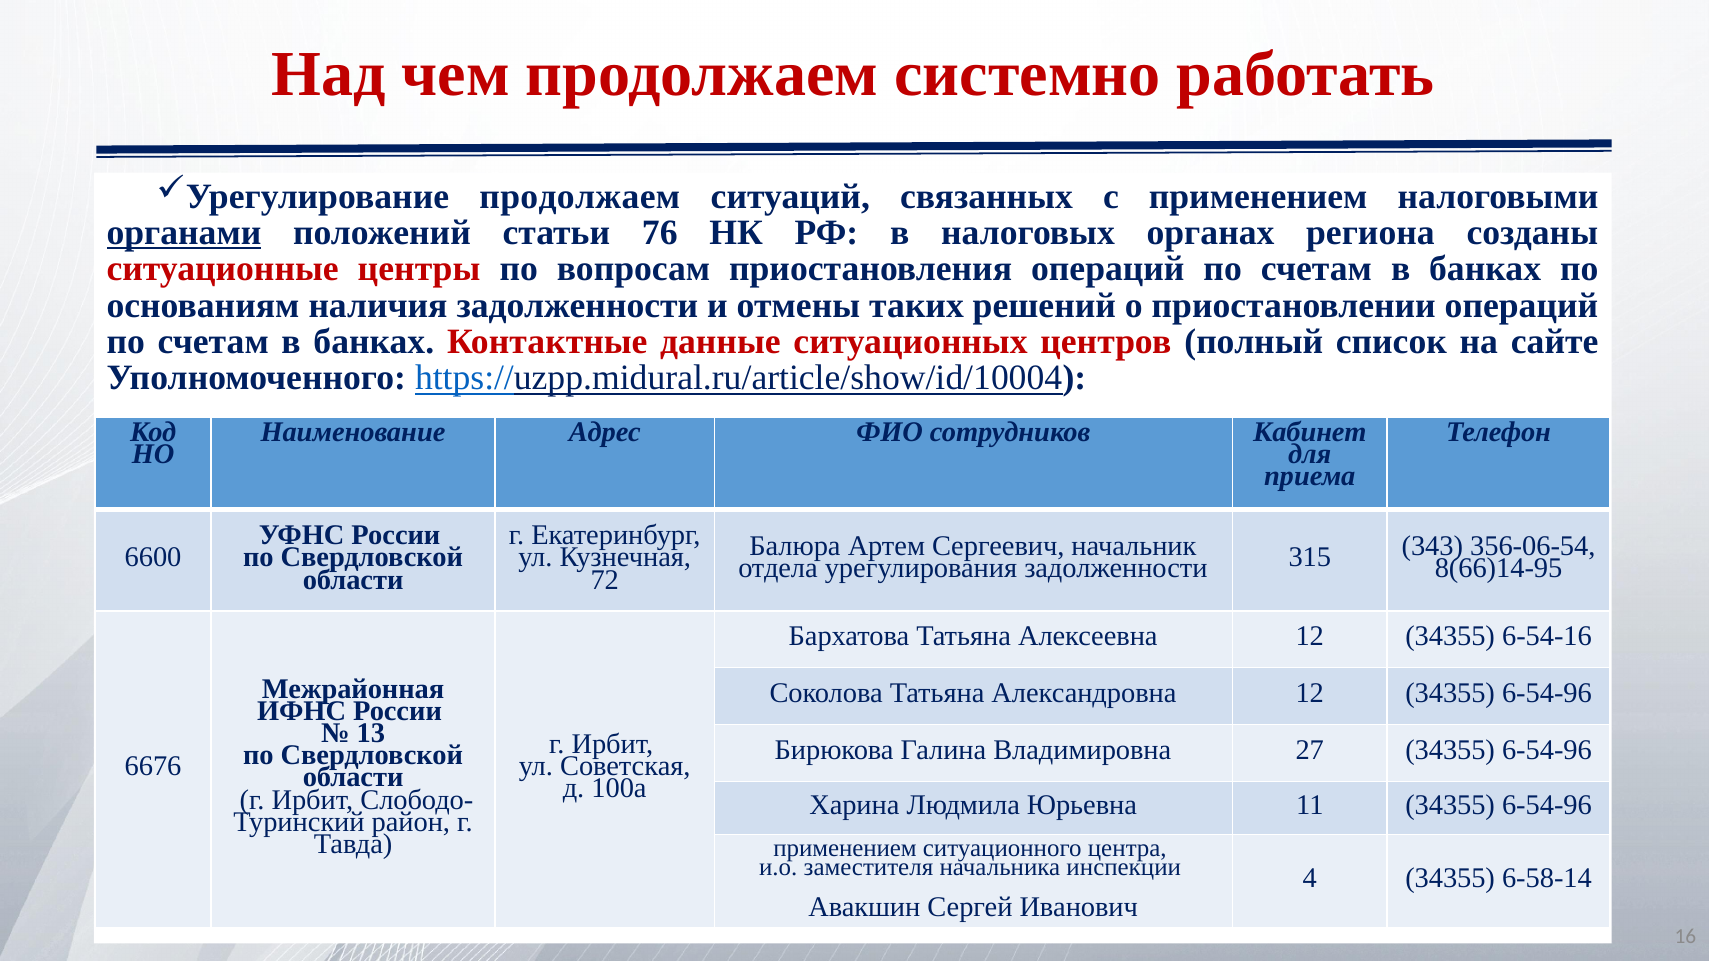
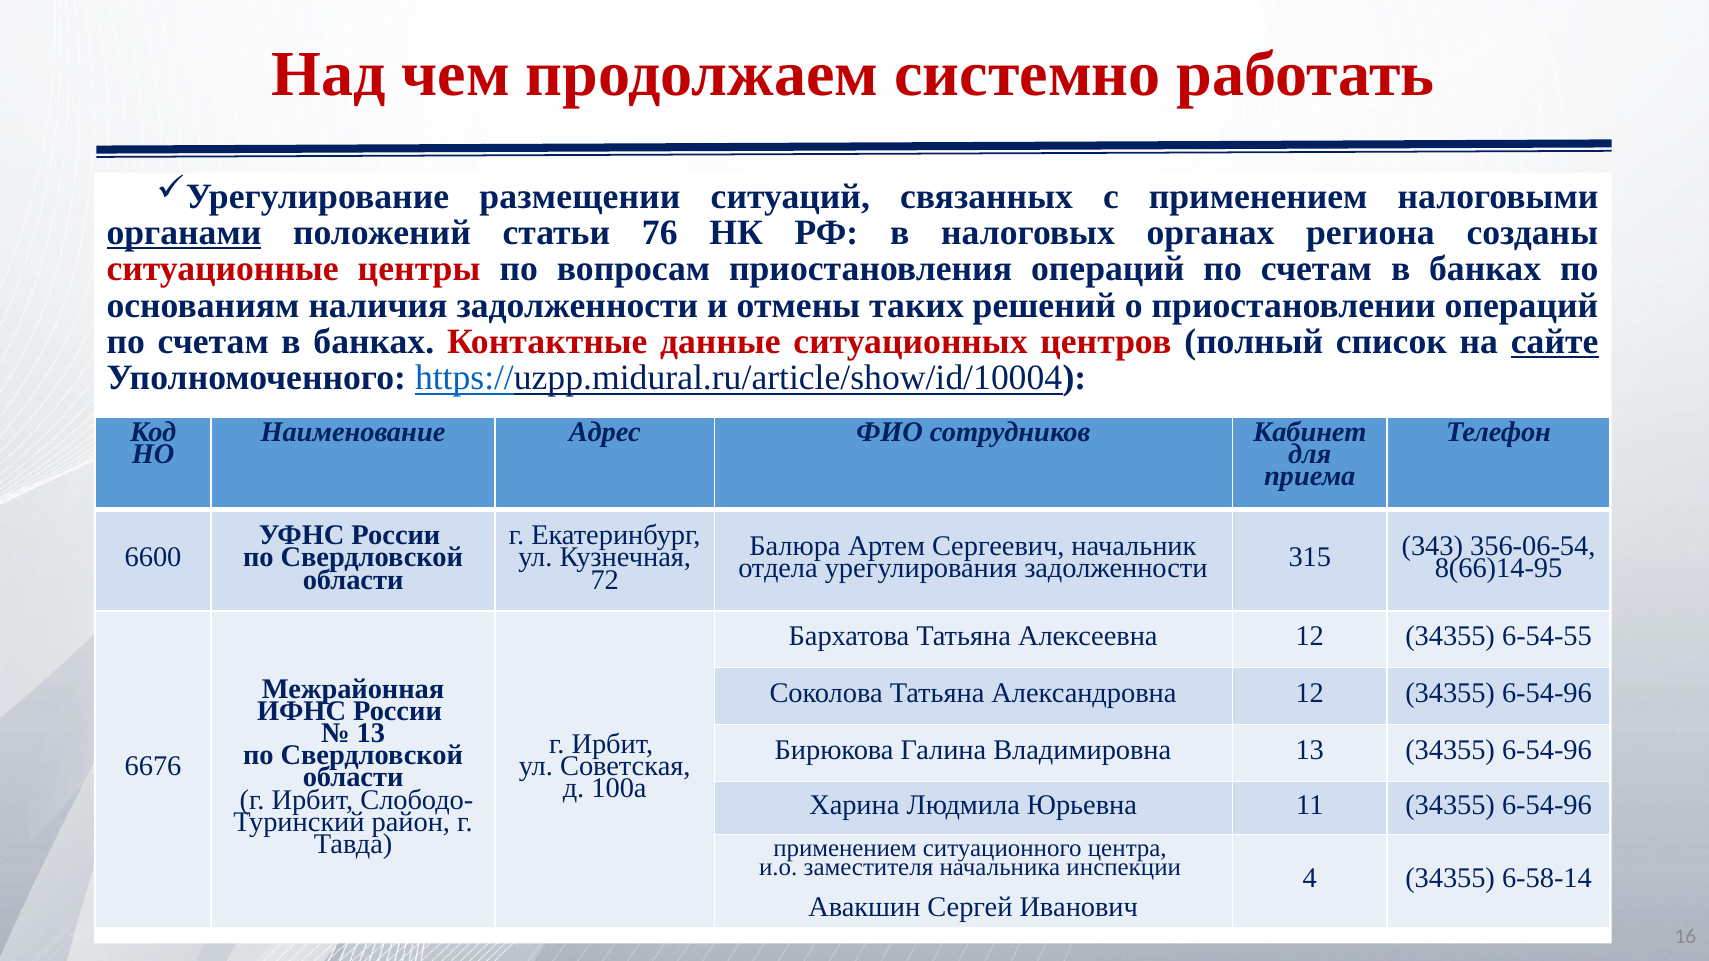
продолжаем: продолжаем -> размещении (580, 196)
сайте underline: none -> present (1555, 342)
6-54-16: 6-54-16 -> 6-54-55 (1547, 637)
Владимировна 27: 27 -> 13 (1310, 750)
